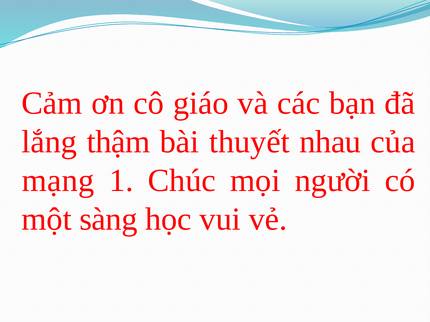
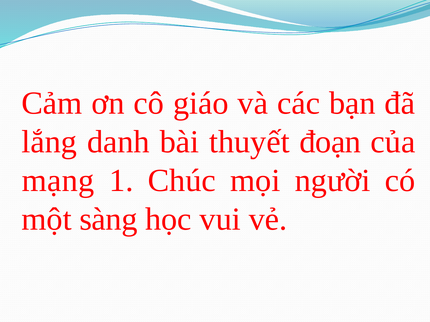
thậm: thậm -> danh (118, 142)
nhau: nhau -> đoạn (330, 142)
